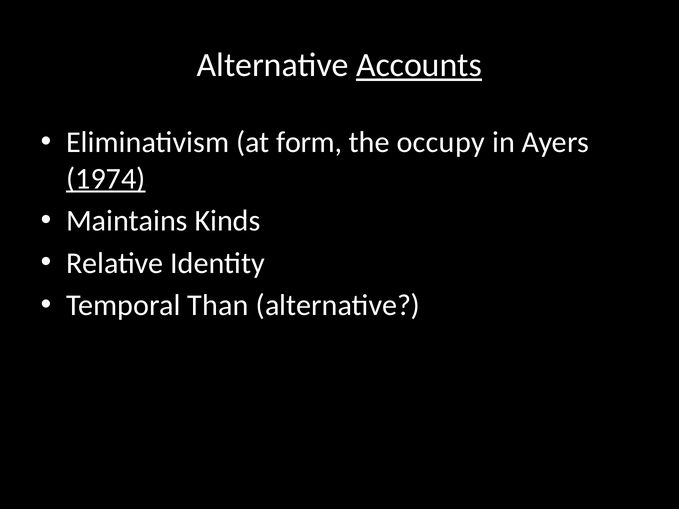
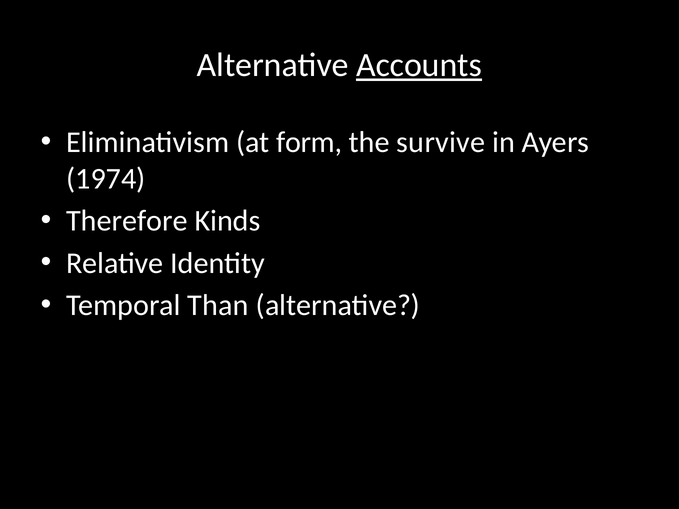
occupy: occupy -> survive (441, 142)
1974 underline: present -> none (106, 179)
Maintains: Maintains -> Therefore (127, 221)
